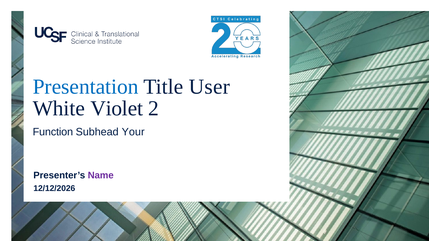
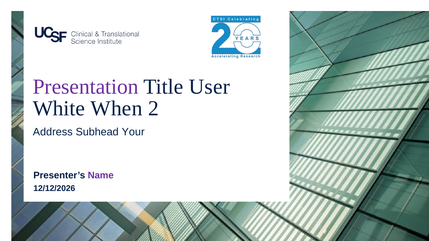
Presentation colour: blue -> purple (86, 87)
Violet: Violet -> When (117, 109)
Function: Function -> Address (53, 132)
